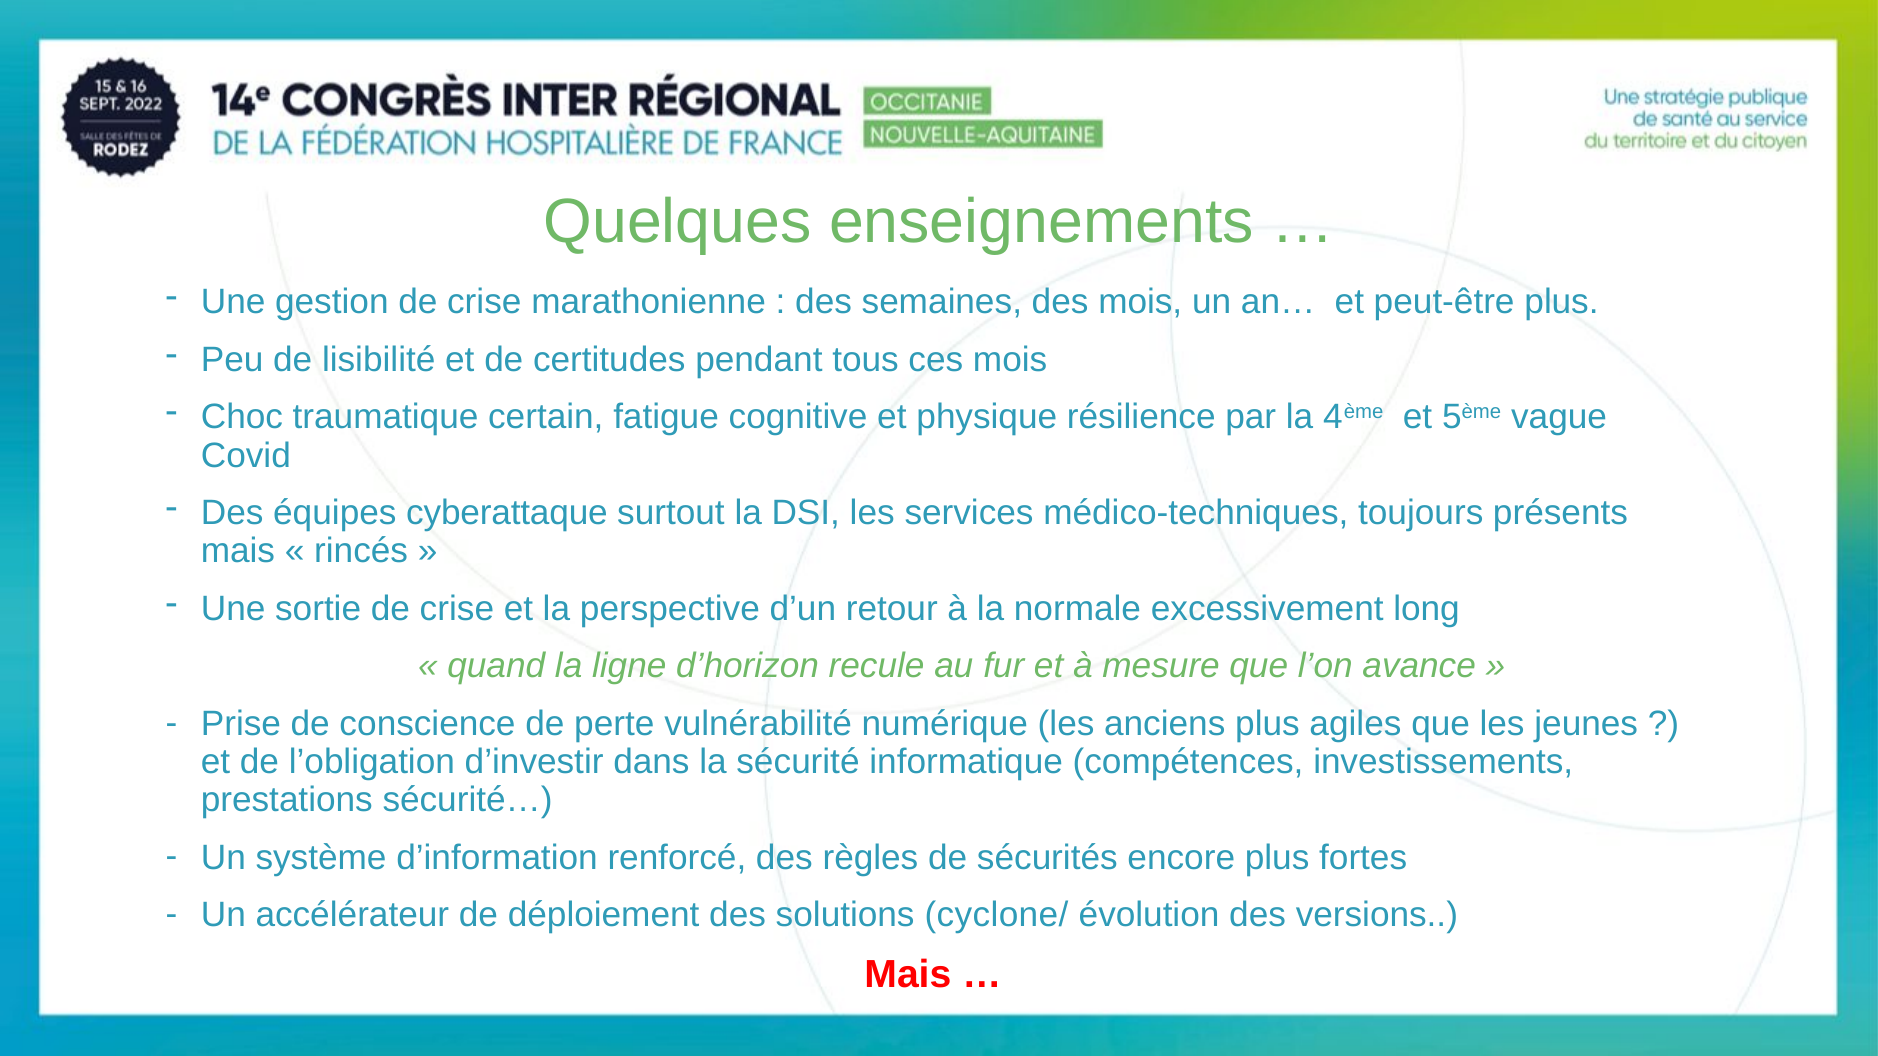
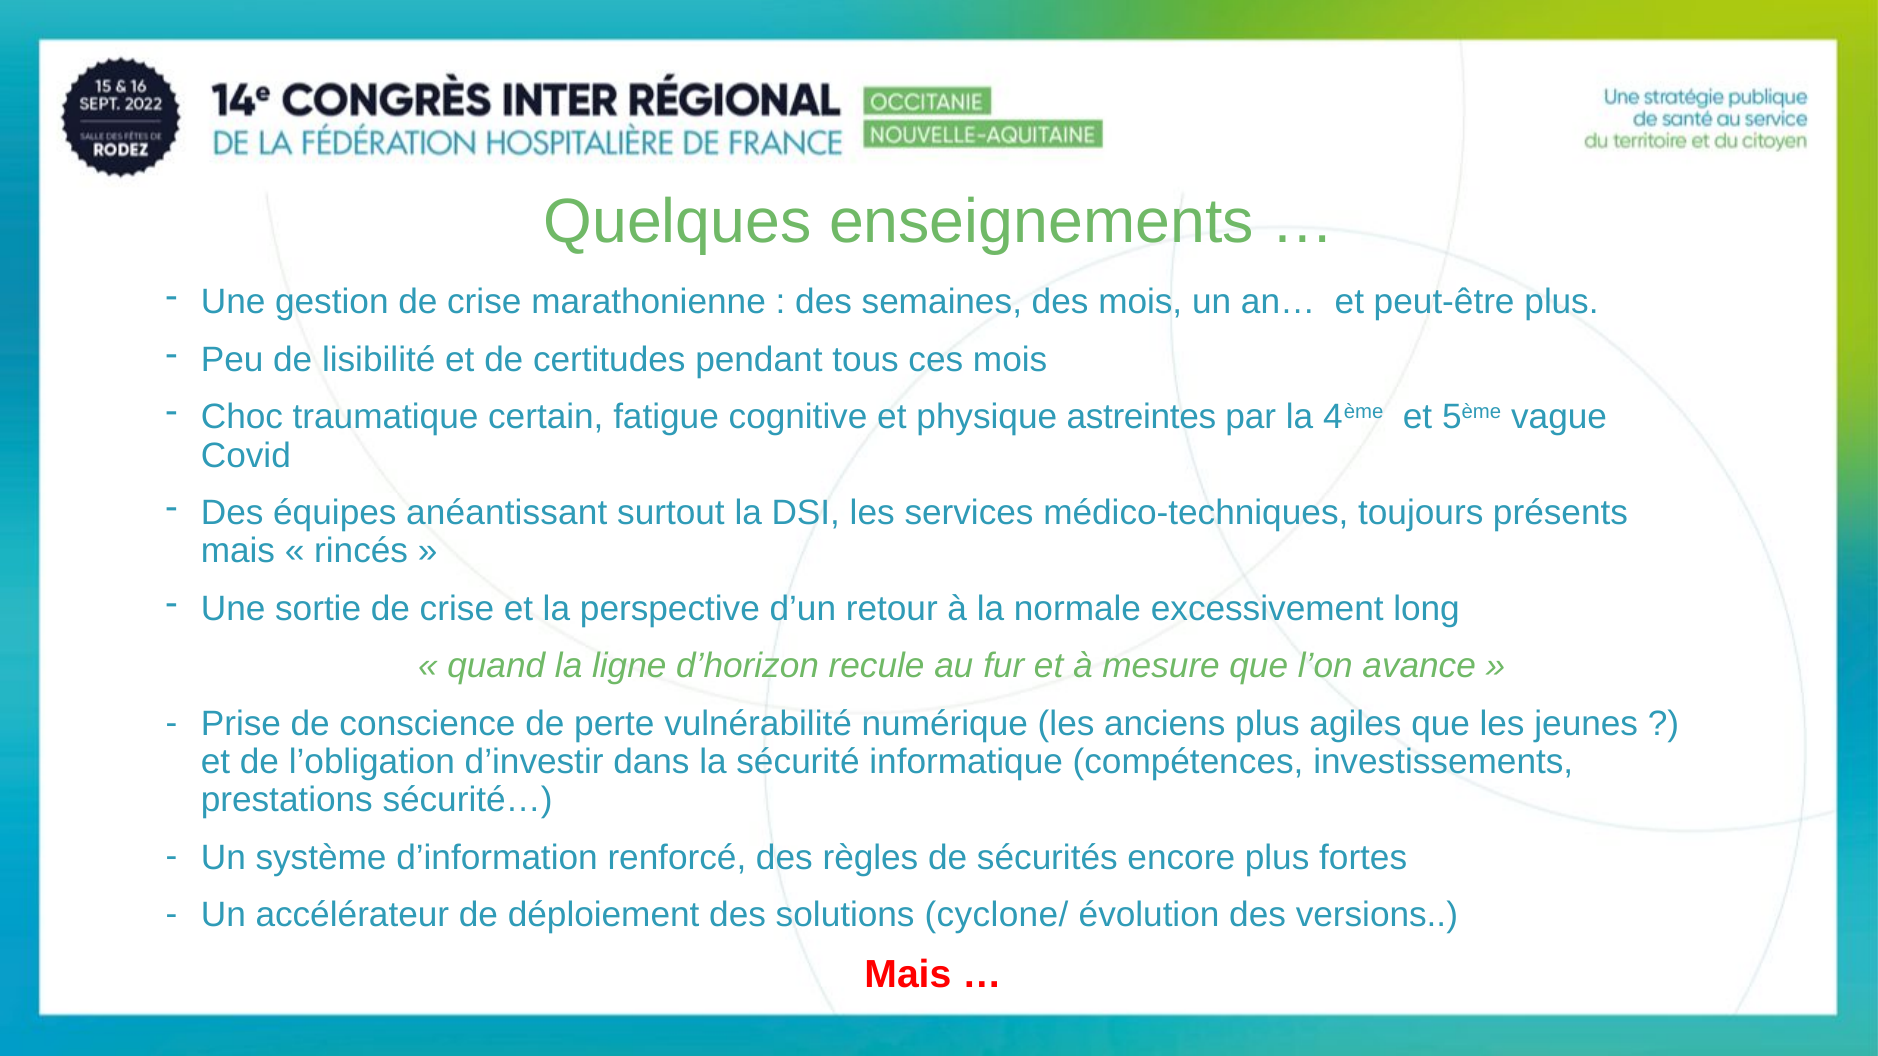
résilience: résilience -> astreintes (1141, 418)
cyberattaque: cyberattaque -> anéantissant (507, 513)
